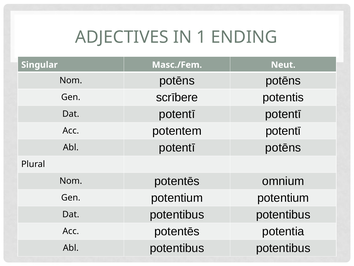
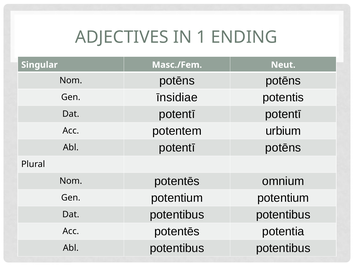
scrībere: scrībere -> īnsidiae (177, 97)
potentem potentī: potentī -> urbium (283, 131)
